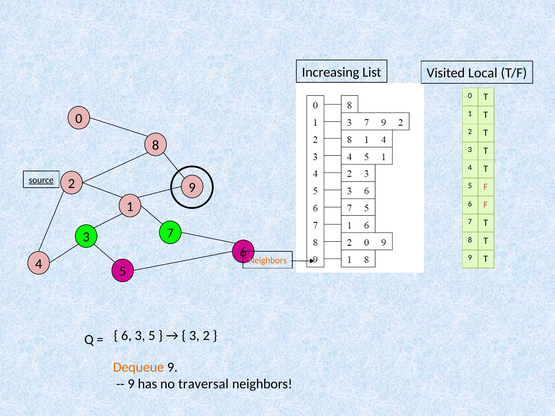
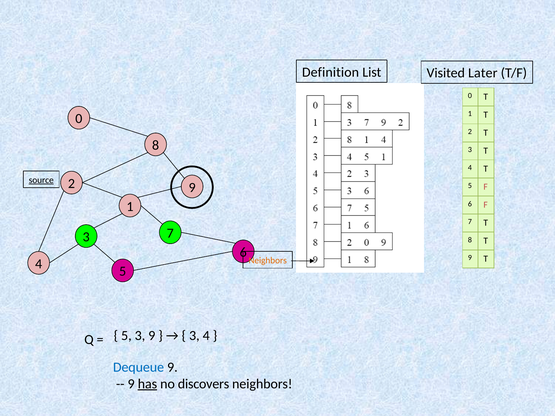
Increasing: Increasing -> Definition (331, 72)
Local: Local -> Later (483, 73)
6: 6 -> 5 (126, 336)
5: 5 -> 9 (152, 336)
2: 2 -> 4 (206, 336)
Dequeue colour: orange -> blue (139, 367)
has underline: none -> present (147, 384)
traversal: traversal -> discovers (204, 384)
